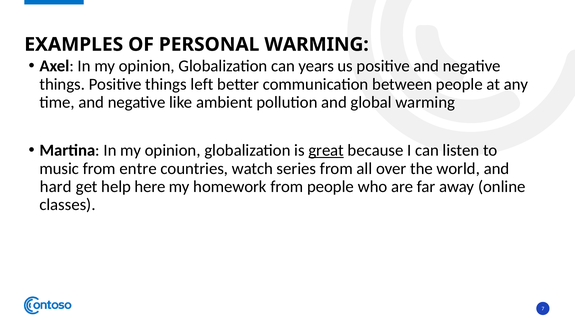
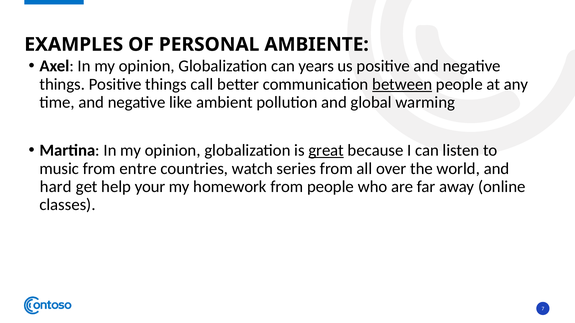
PERSONAL WARMING: WARMING -> AMBIENTE (317, 45)
left: left -> call (202, 84)
between underline: none -> present (402, 84)
here: here -> your (150, 187)
